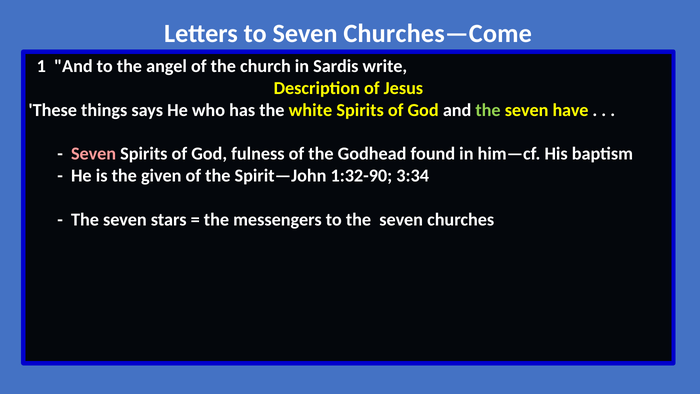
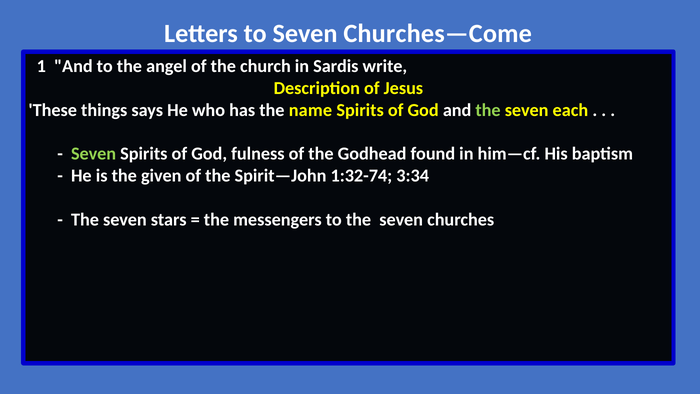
white: white -> name (310, 110)
have: have -> each (570, 110)
Seven colour: pink -> light green (94, 154)
1:32-90: 1:32-90 -> 1:32-74 (361, 176)
